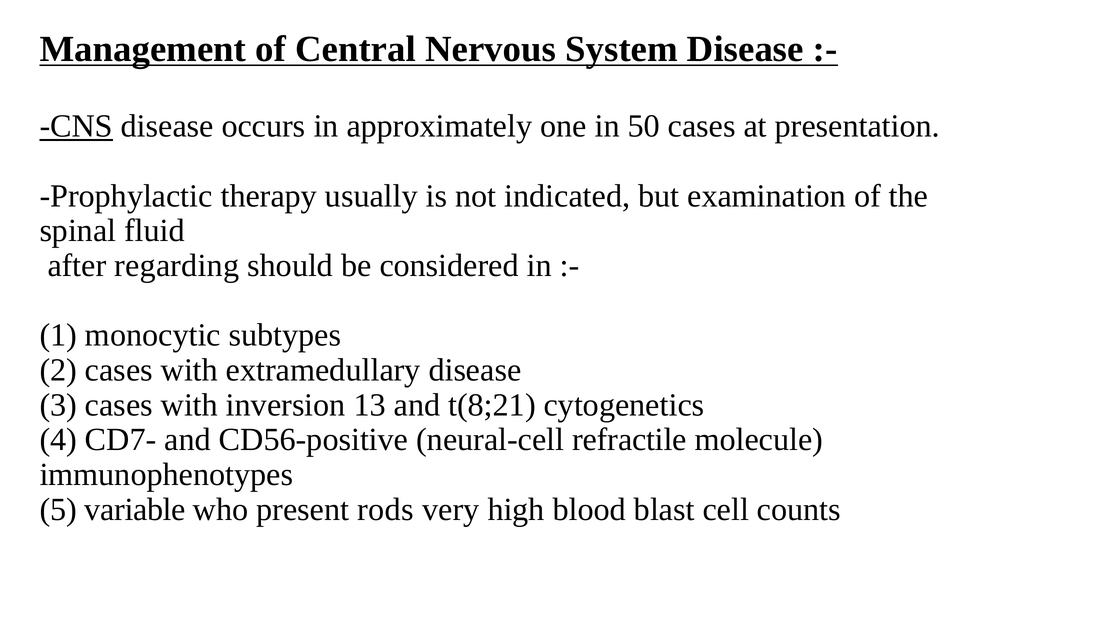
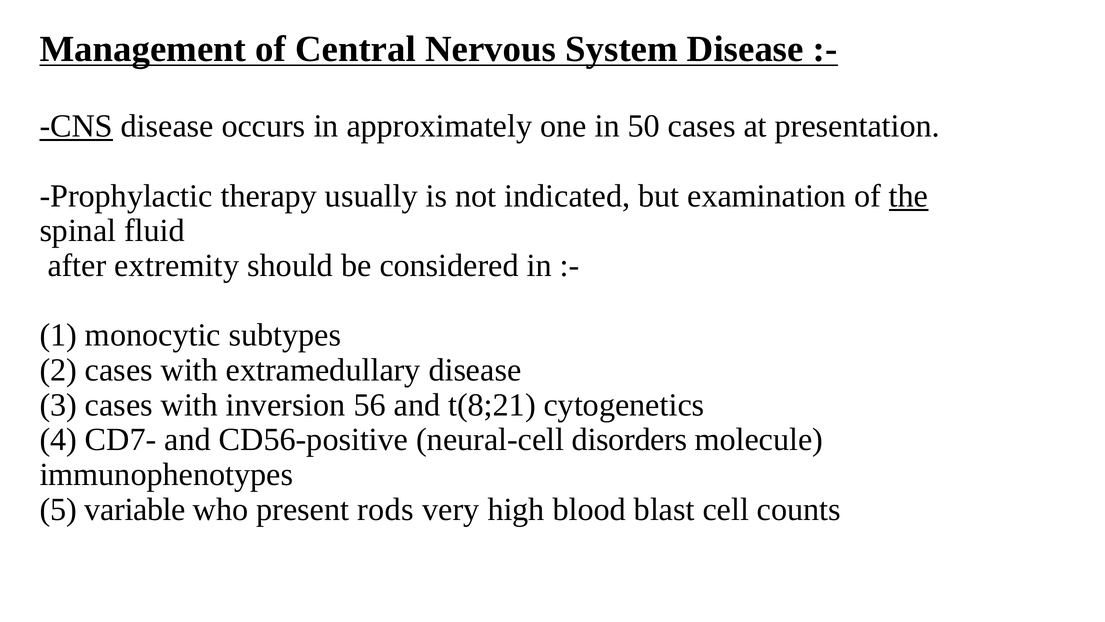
the underline: none -> present (909, 196)
regarding: regarding -> extremity (177, 265)
13: 13 -> 56 (370, 405)
refractile: refractile -> disorders (630, 440)
